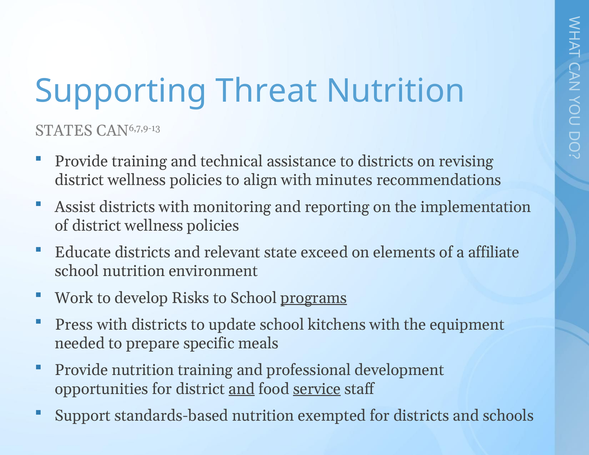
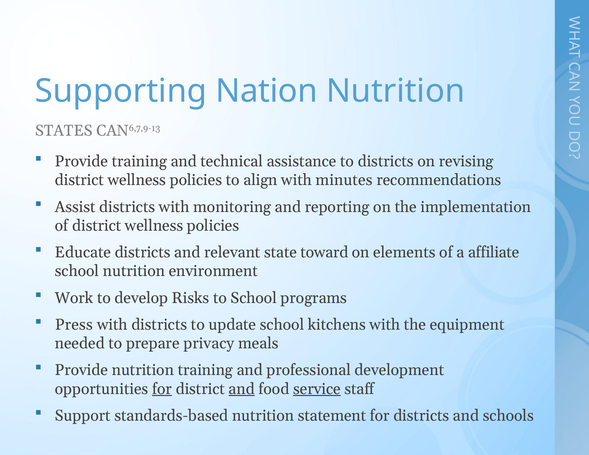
Threat: Threat -> Nation (267, 91)
exceed: exceed -> toward (324, 252)
programs underline: present -> none (314, 298)
specific: specific -> privacy (209, 344)
for underline: none -> present (162, 389)
exempted: exempted -> statement (332, 416)
